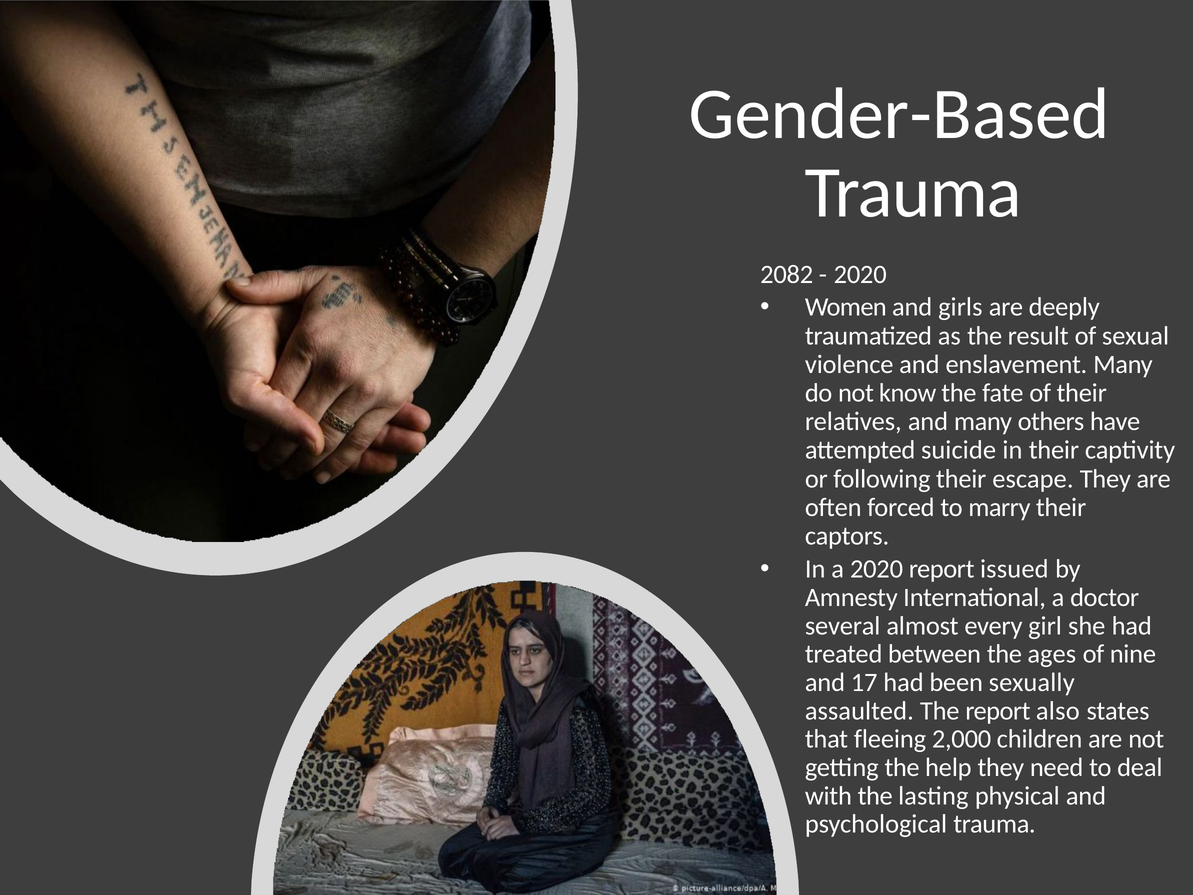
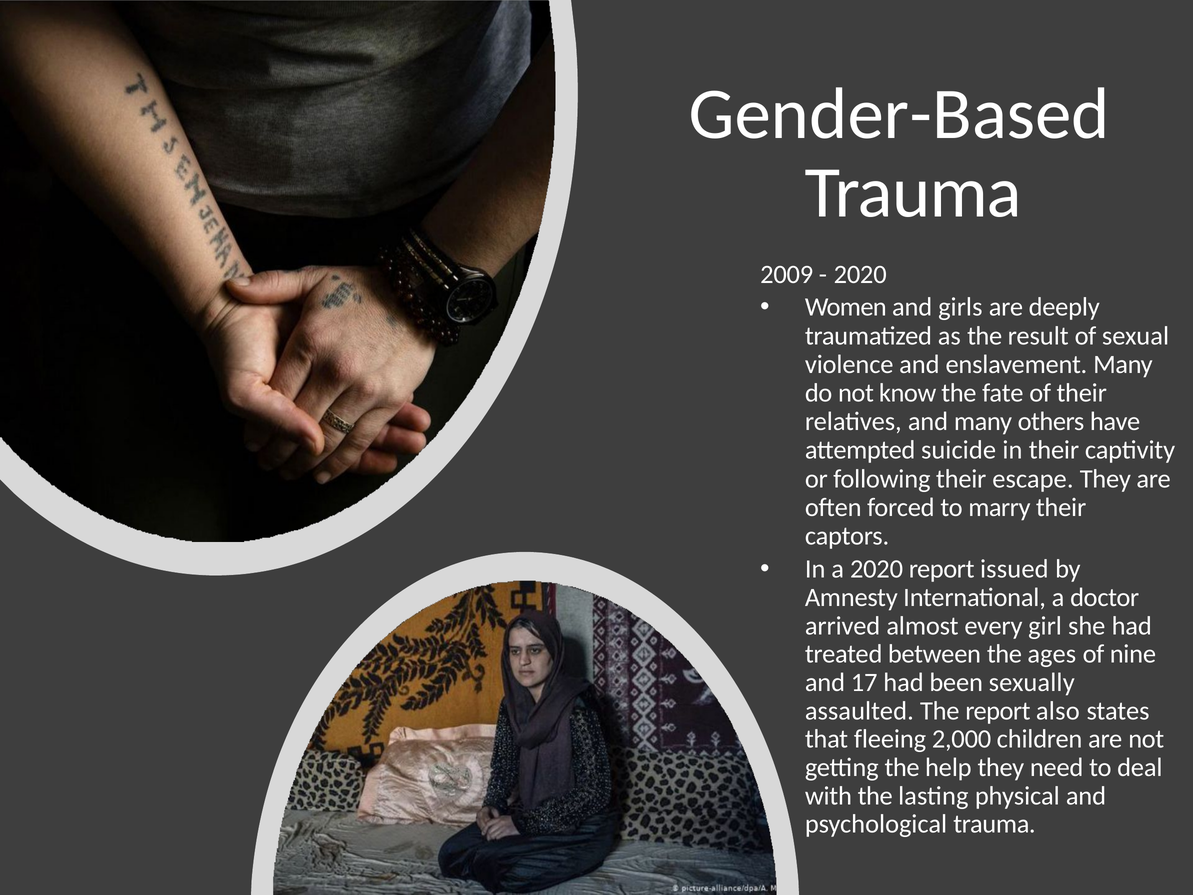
2082: 2082 -> 2009 (787, 274)
several: several -> arrived (843, 626)
